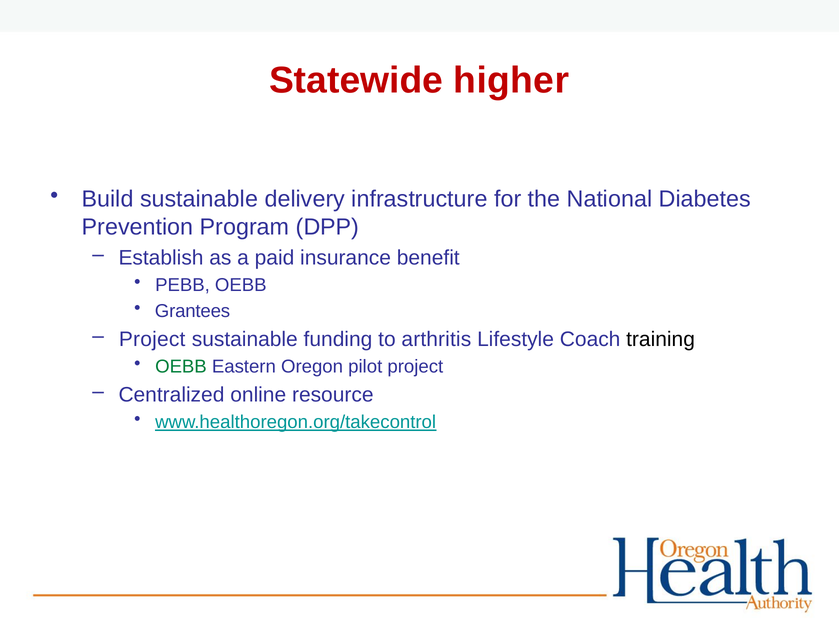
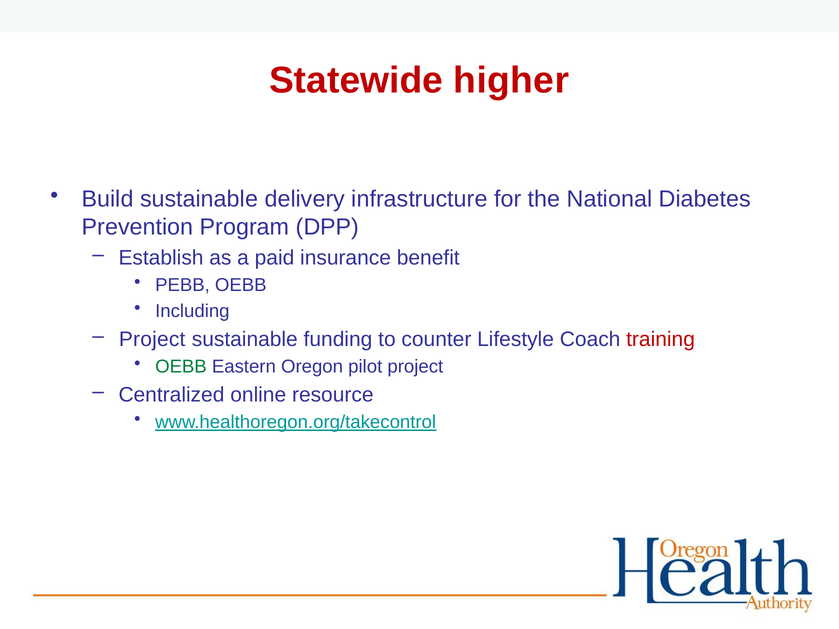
Grantees: Grantees -> Including (192, 311)
arthritis: arthritis -> counter (436, 339)
training colour: black -> red (661, 339)
